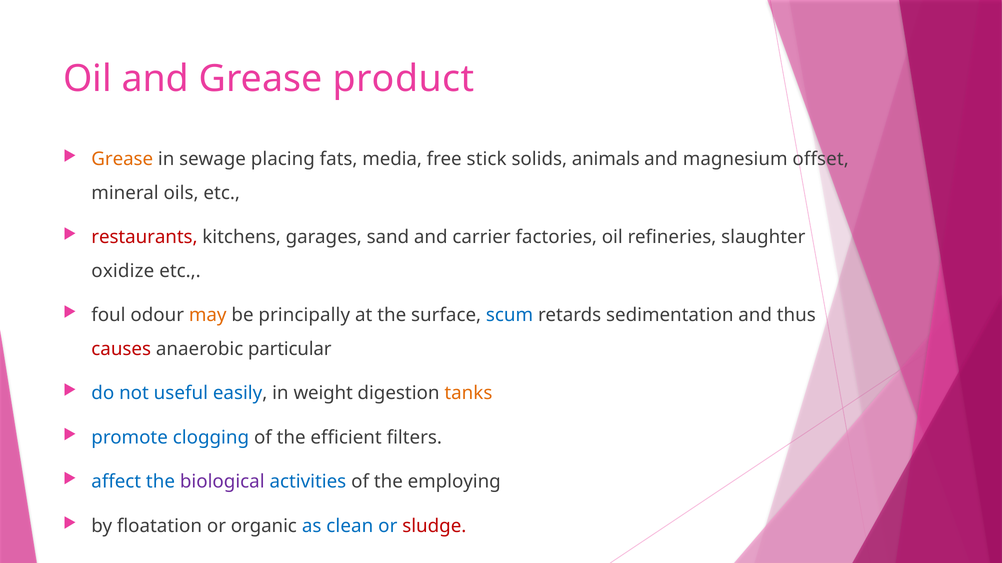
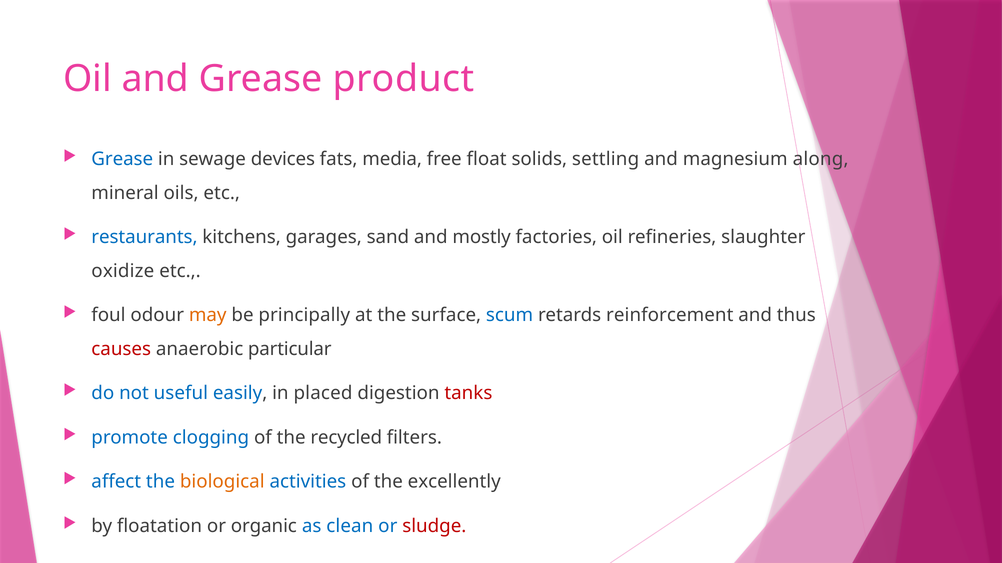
Grease colour: orange -> blue (122, 159)
placing: placing -> devices (283, 159)
stick: stick -> float (487, 159)
animals: animals -> settling (606, 159)
offset: offset -> along (821, 159)
restaurants colour: red -> blue (144, 237)
carrier: carrier -> mostly (482, 237)
sedimentation: sedimentation -> reinforcement (670, 316)
weight: weight -> placed (323, 394)
tanks colour: orange -> red (468, 394)
efficient: efficient -> recycled (346, 438)
biological colour: purple -> orange (222, 482)
employing: employing -> excellently (454, 482)
